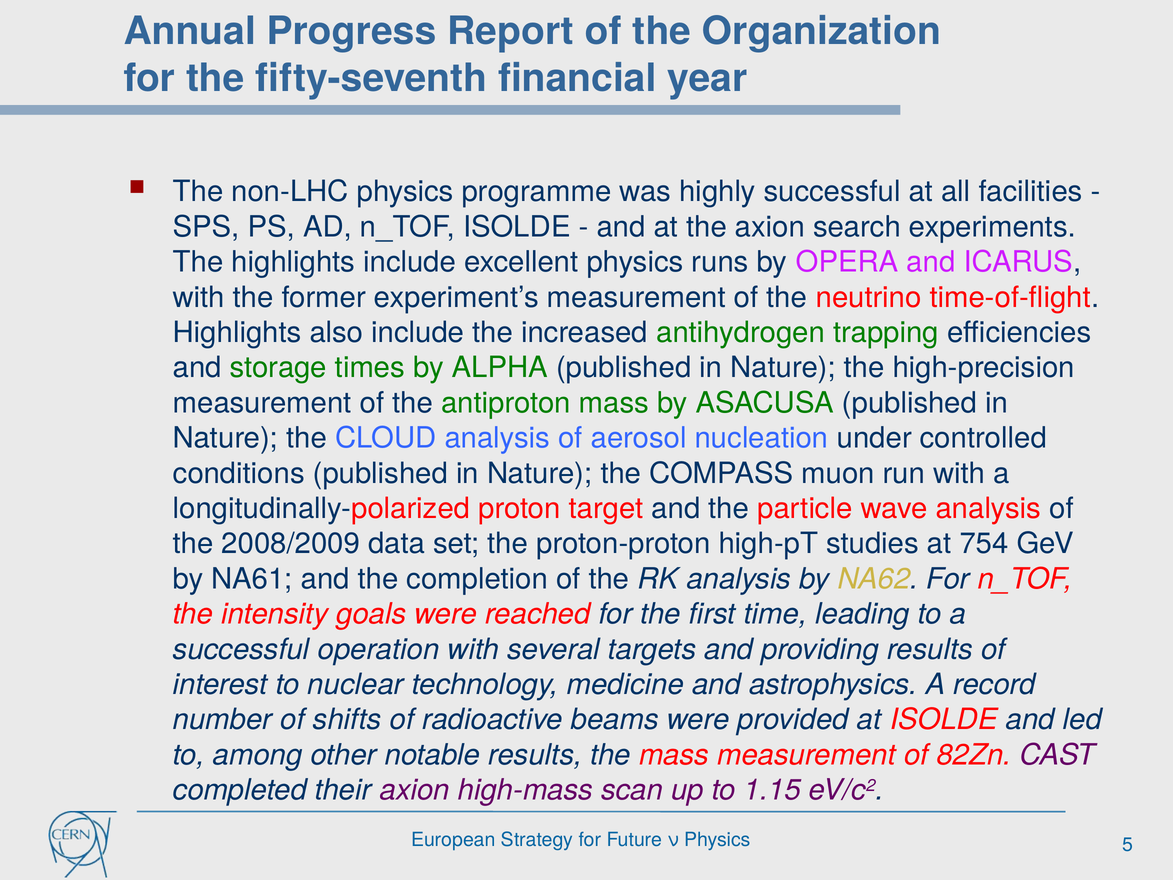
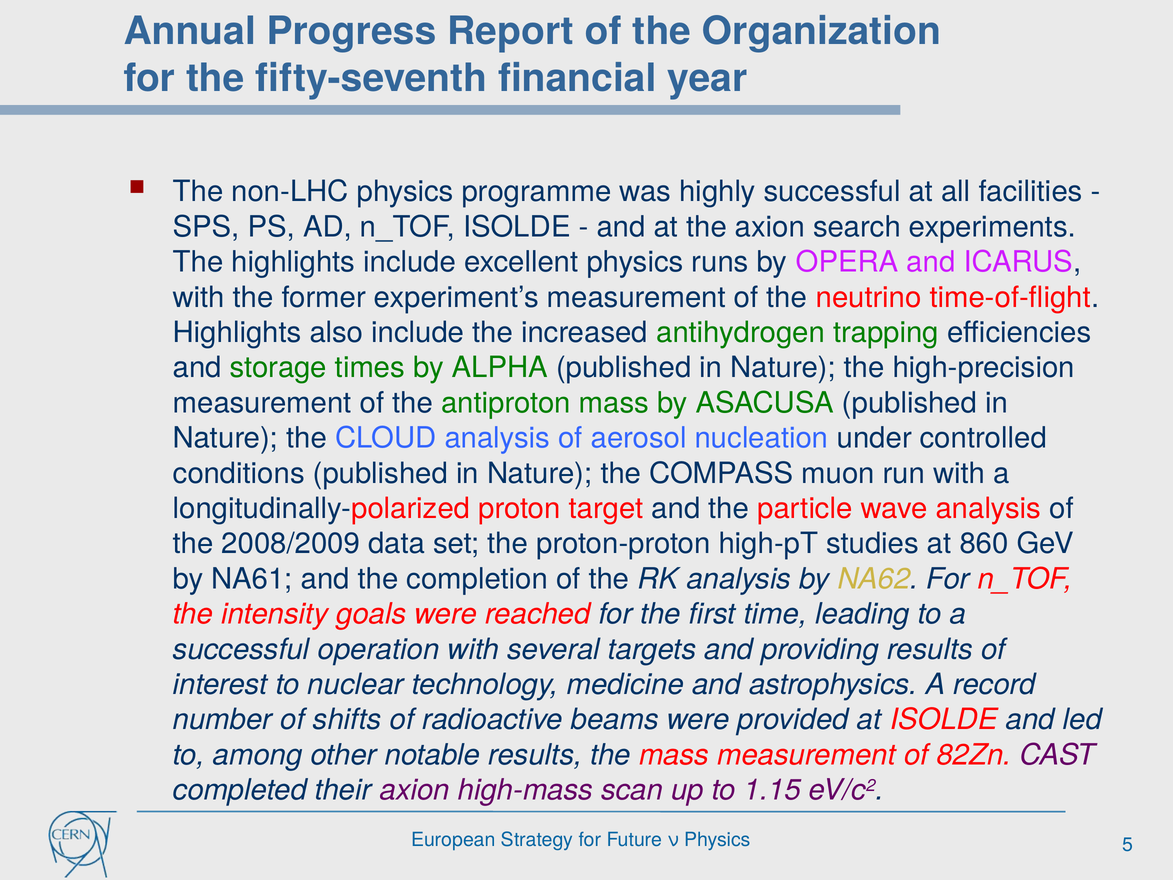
754: 754 -> 860 (984, 544)
